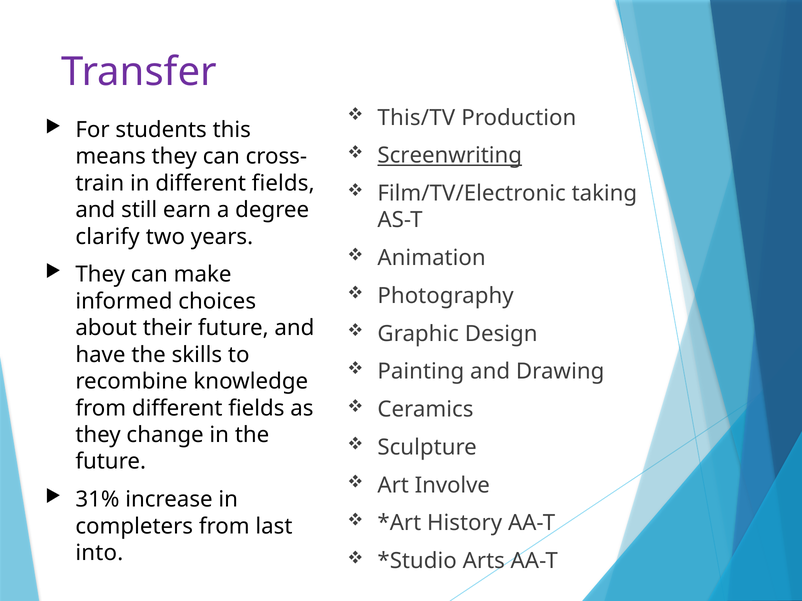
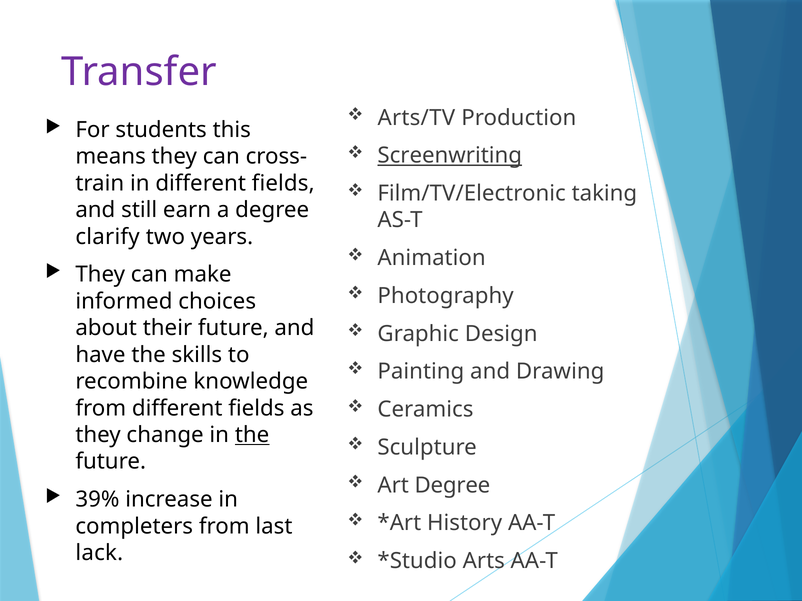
This/TV: This/TV -> Arts/TV (416, 118)
the underline: none -> present (252, 435)
Art Involve: Involve -> Degree (452, 486)
31%: 31% -> 39% (97, 500)
into: into -> lack (99, 553)
